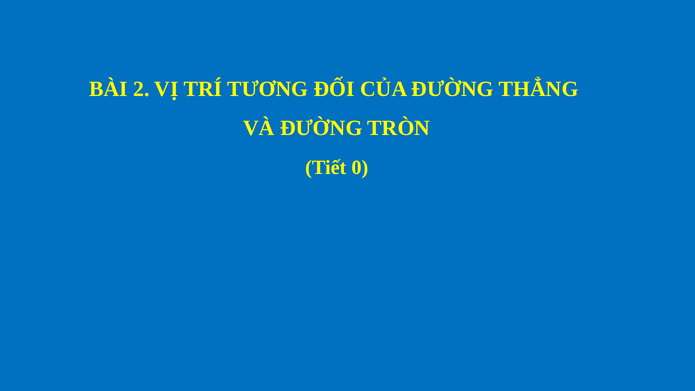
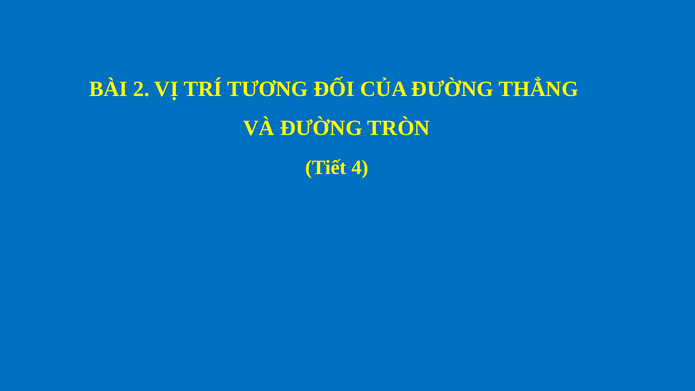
0: 0 -> 4 (360, 168)
